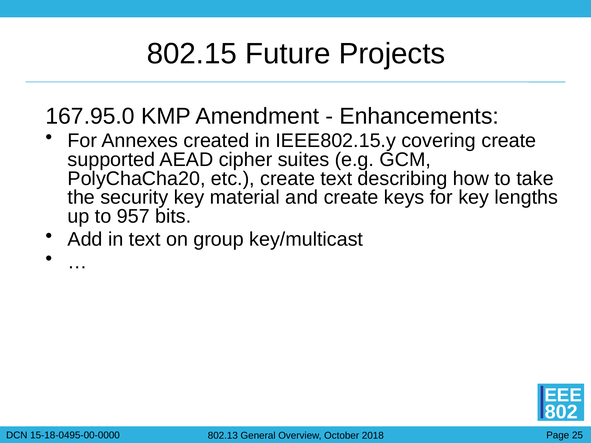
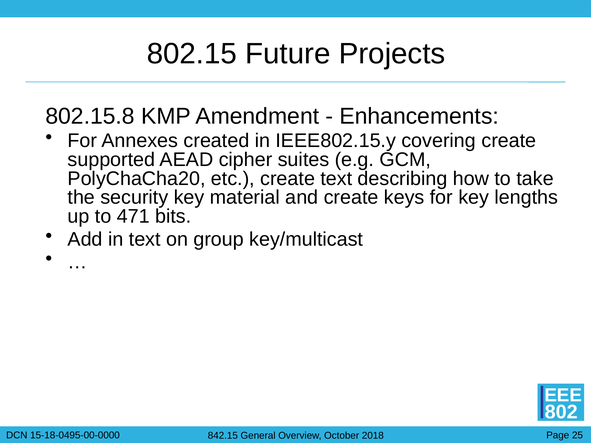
167.95.0: 167.95.0 -> 802.15.8 (90, 116)
957: 957 -> 471 (133, 216)
802.13: 802.13 -> 842.15 (223, 436)
